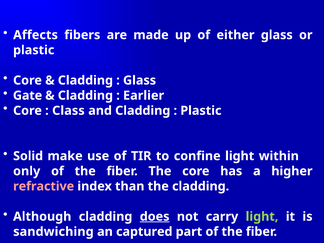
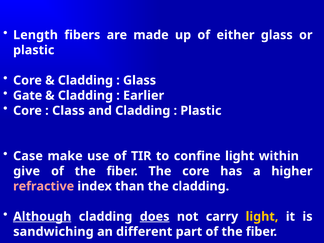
Affects: Affects -> Length (35, 35)
Solid: Solid -> Case (28, 156)
only: only -> give (27, 171)
Although underline: none -> present (42, 217)
light colour: light green -> yellow (262, 217)
captured: captured -> different (144, 232)
